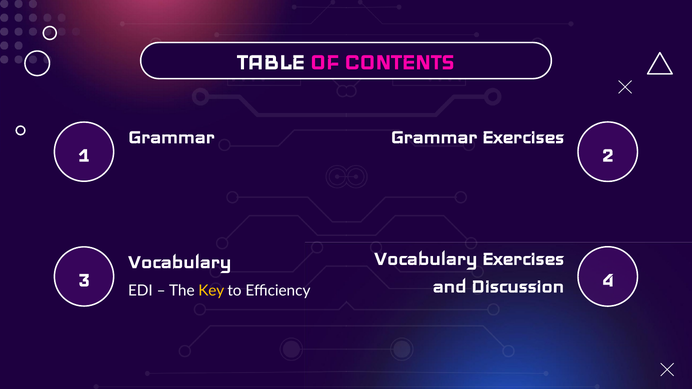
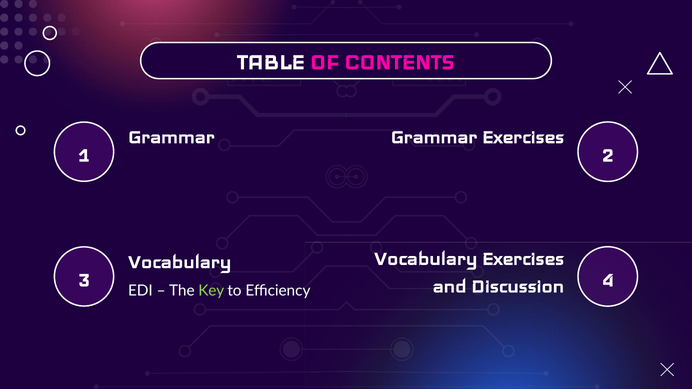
Key colour: yellow -> light green (211, 291)
